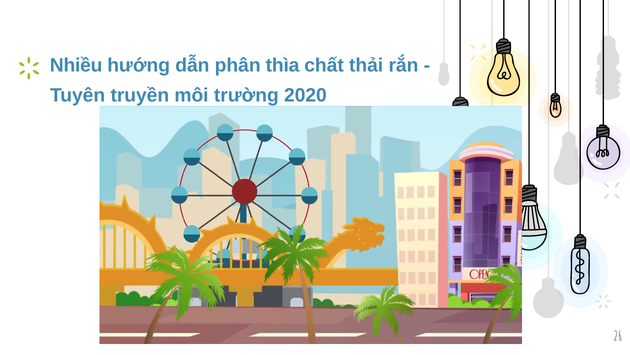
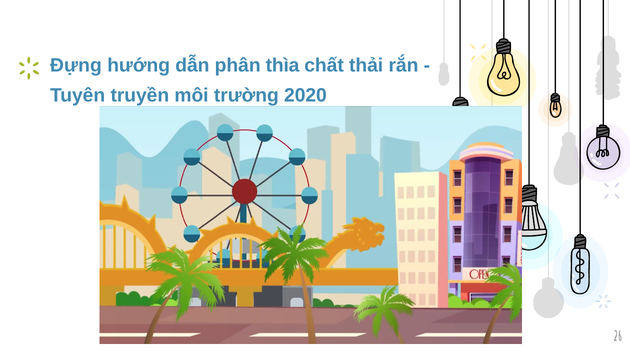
Nhiều: Nhiều -> Đựng (76, 65)
